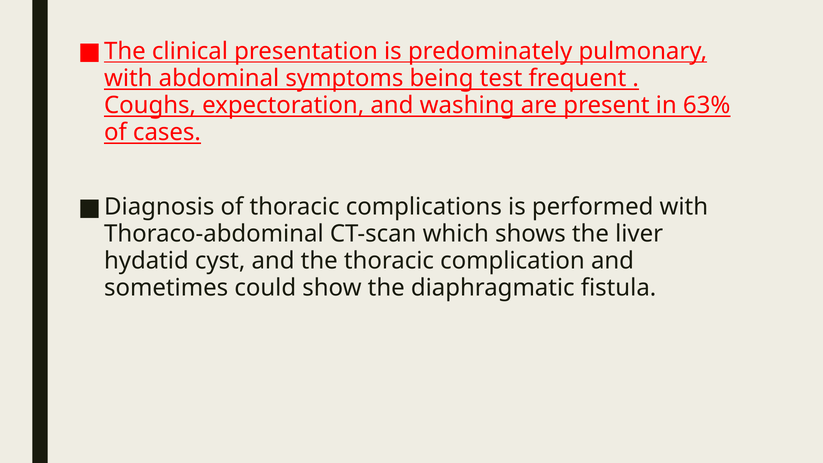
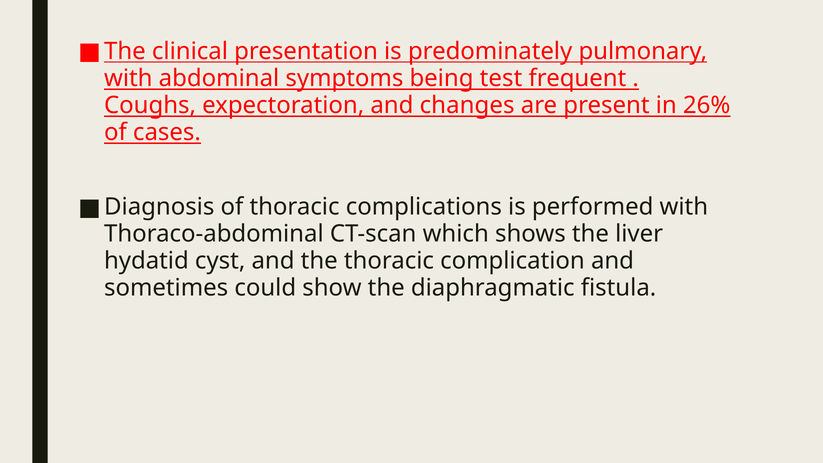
washing: washing -> changes (467, 105)
63%: 63% -> 26% (707, 105)
